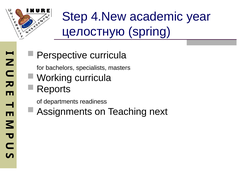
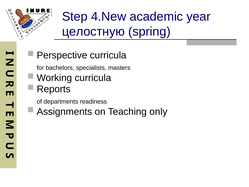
next: next -> only (158, 112)
